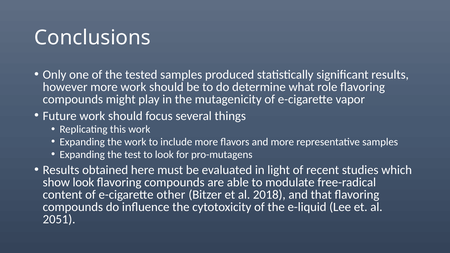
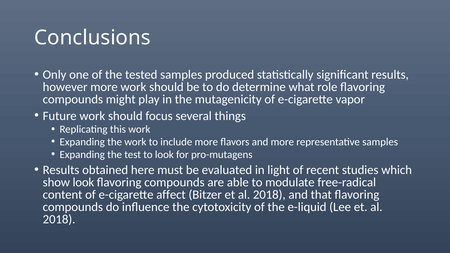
other: other -> affect (171, 195)
2051: 2051 -> 2018 (59, 219)
